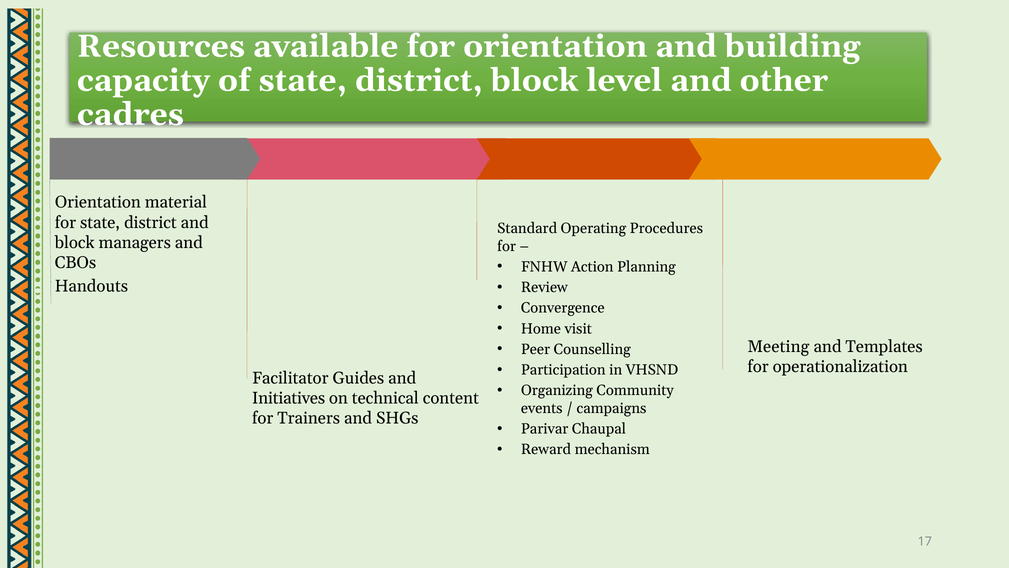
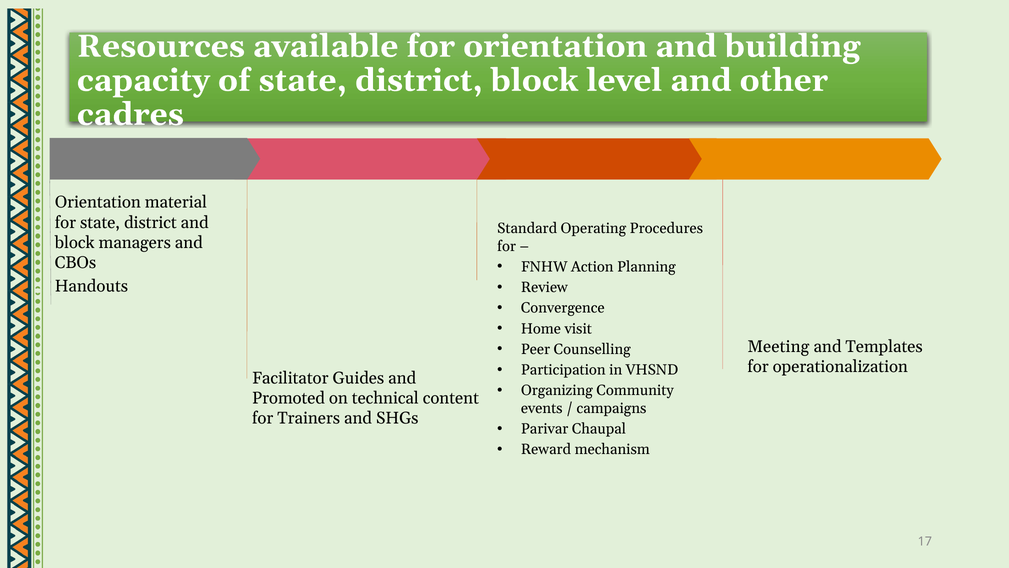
Initiatives: Initiatives -> Promoted (288, 398)
